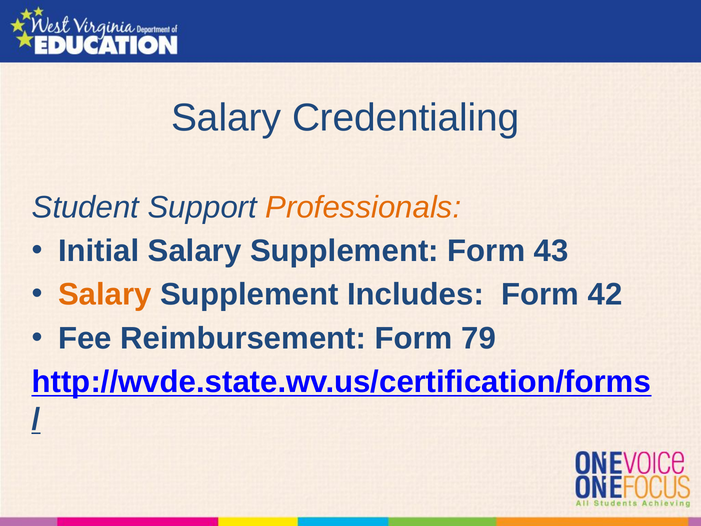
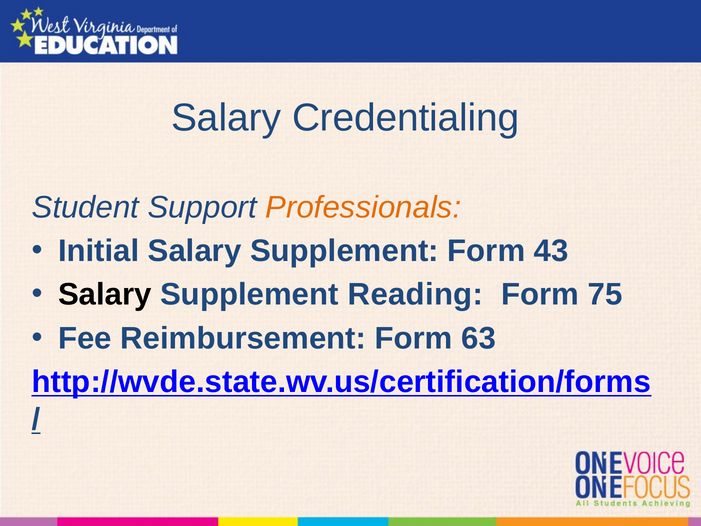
Salary colour: orange -> black (105, 295)
Includes: Includes -> Reading (415, 295)
42: 42 -> 75 (605, 295)
79: 79 -> 63 (479, 338)
